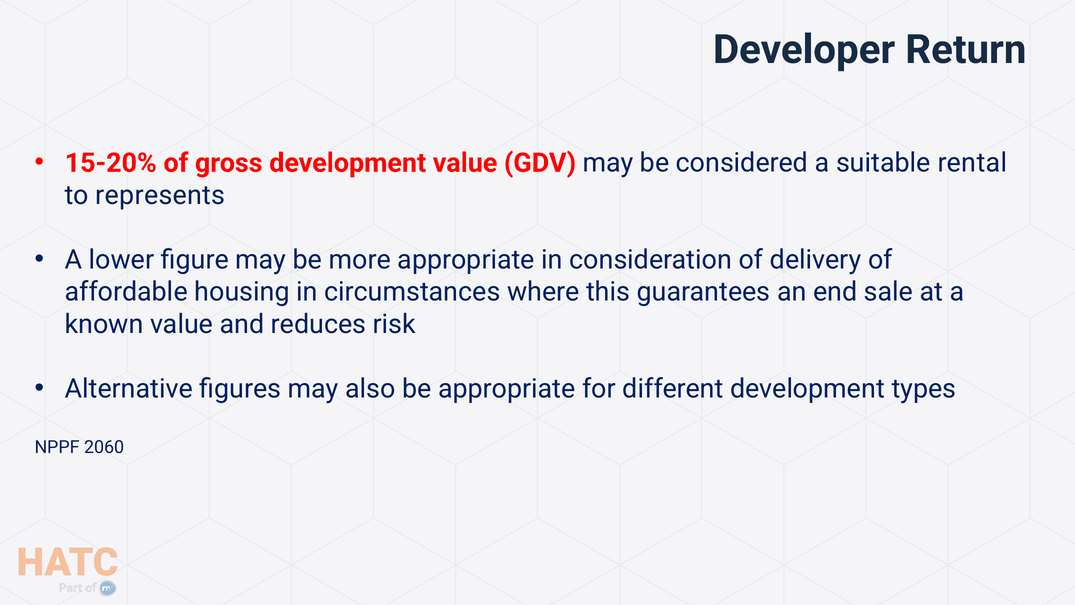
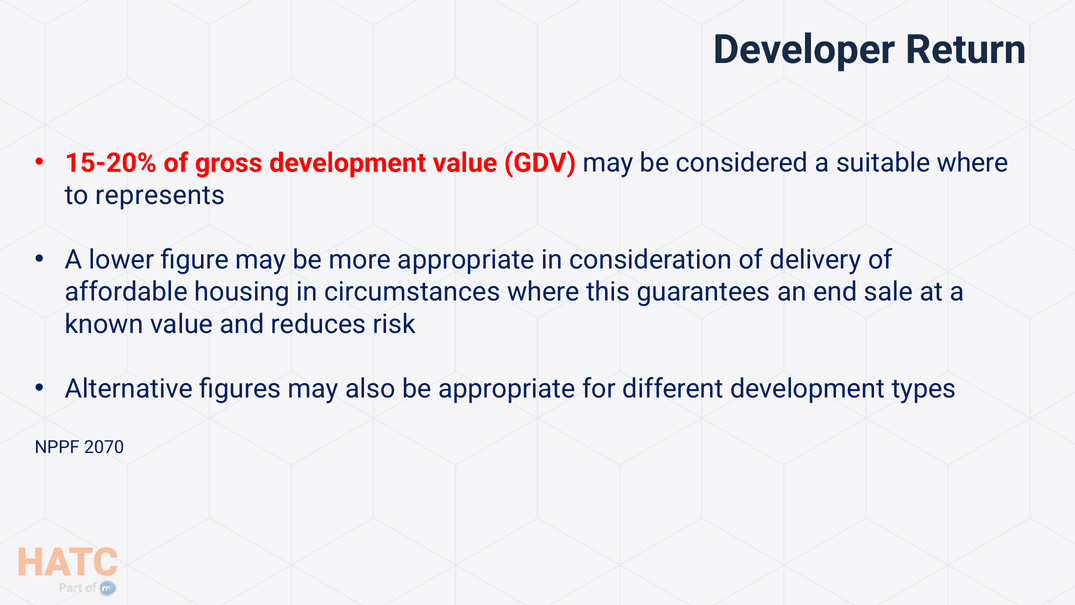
suitable rental: rental -> where (973, 163)
2060: 2060 -> 2070 (104, 447)
